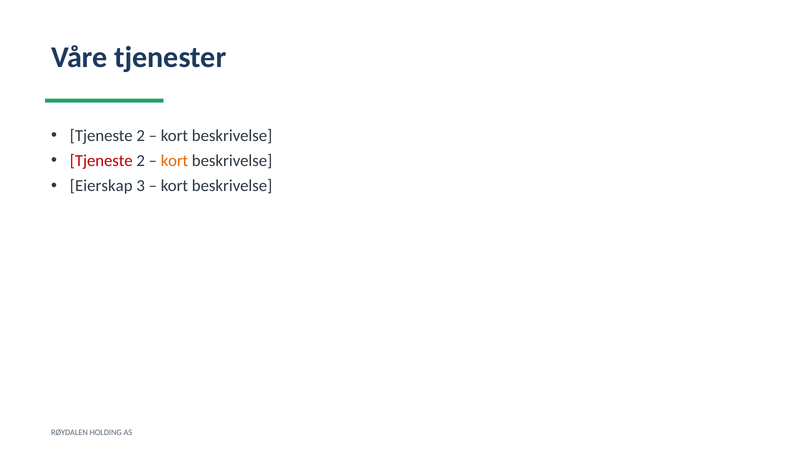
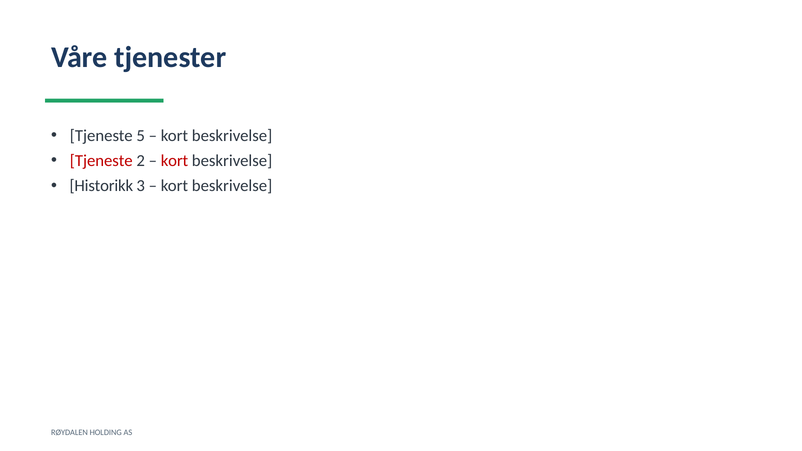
2: 2 -> 5 (141, 136)
kort colour: orange -> red (174, 161)
Eierskap: Eierskap -> Historikk (101, 186)
